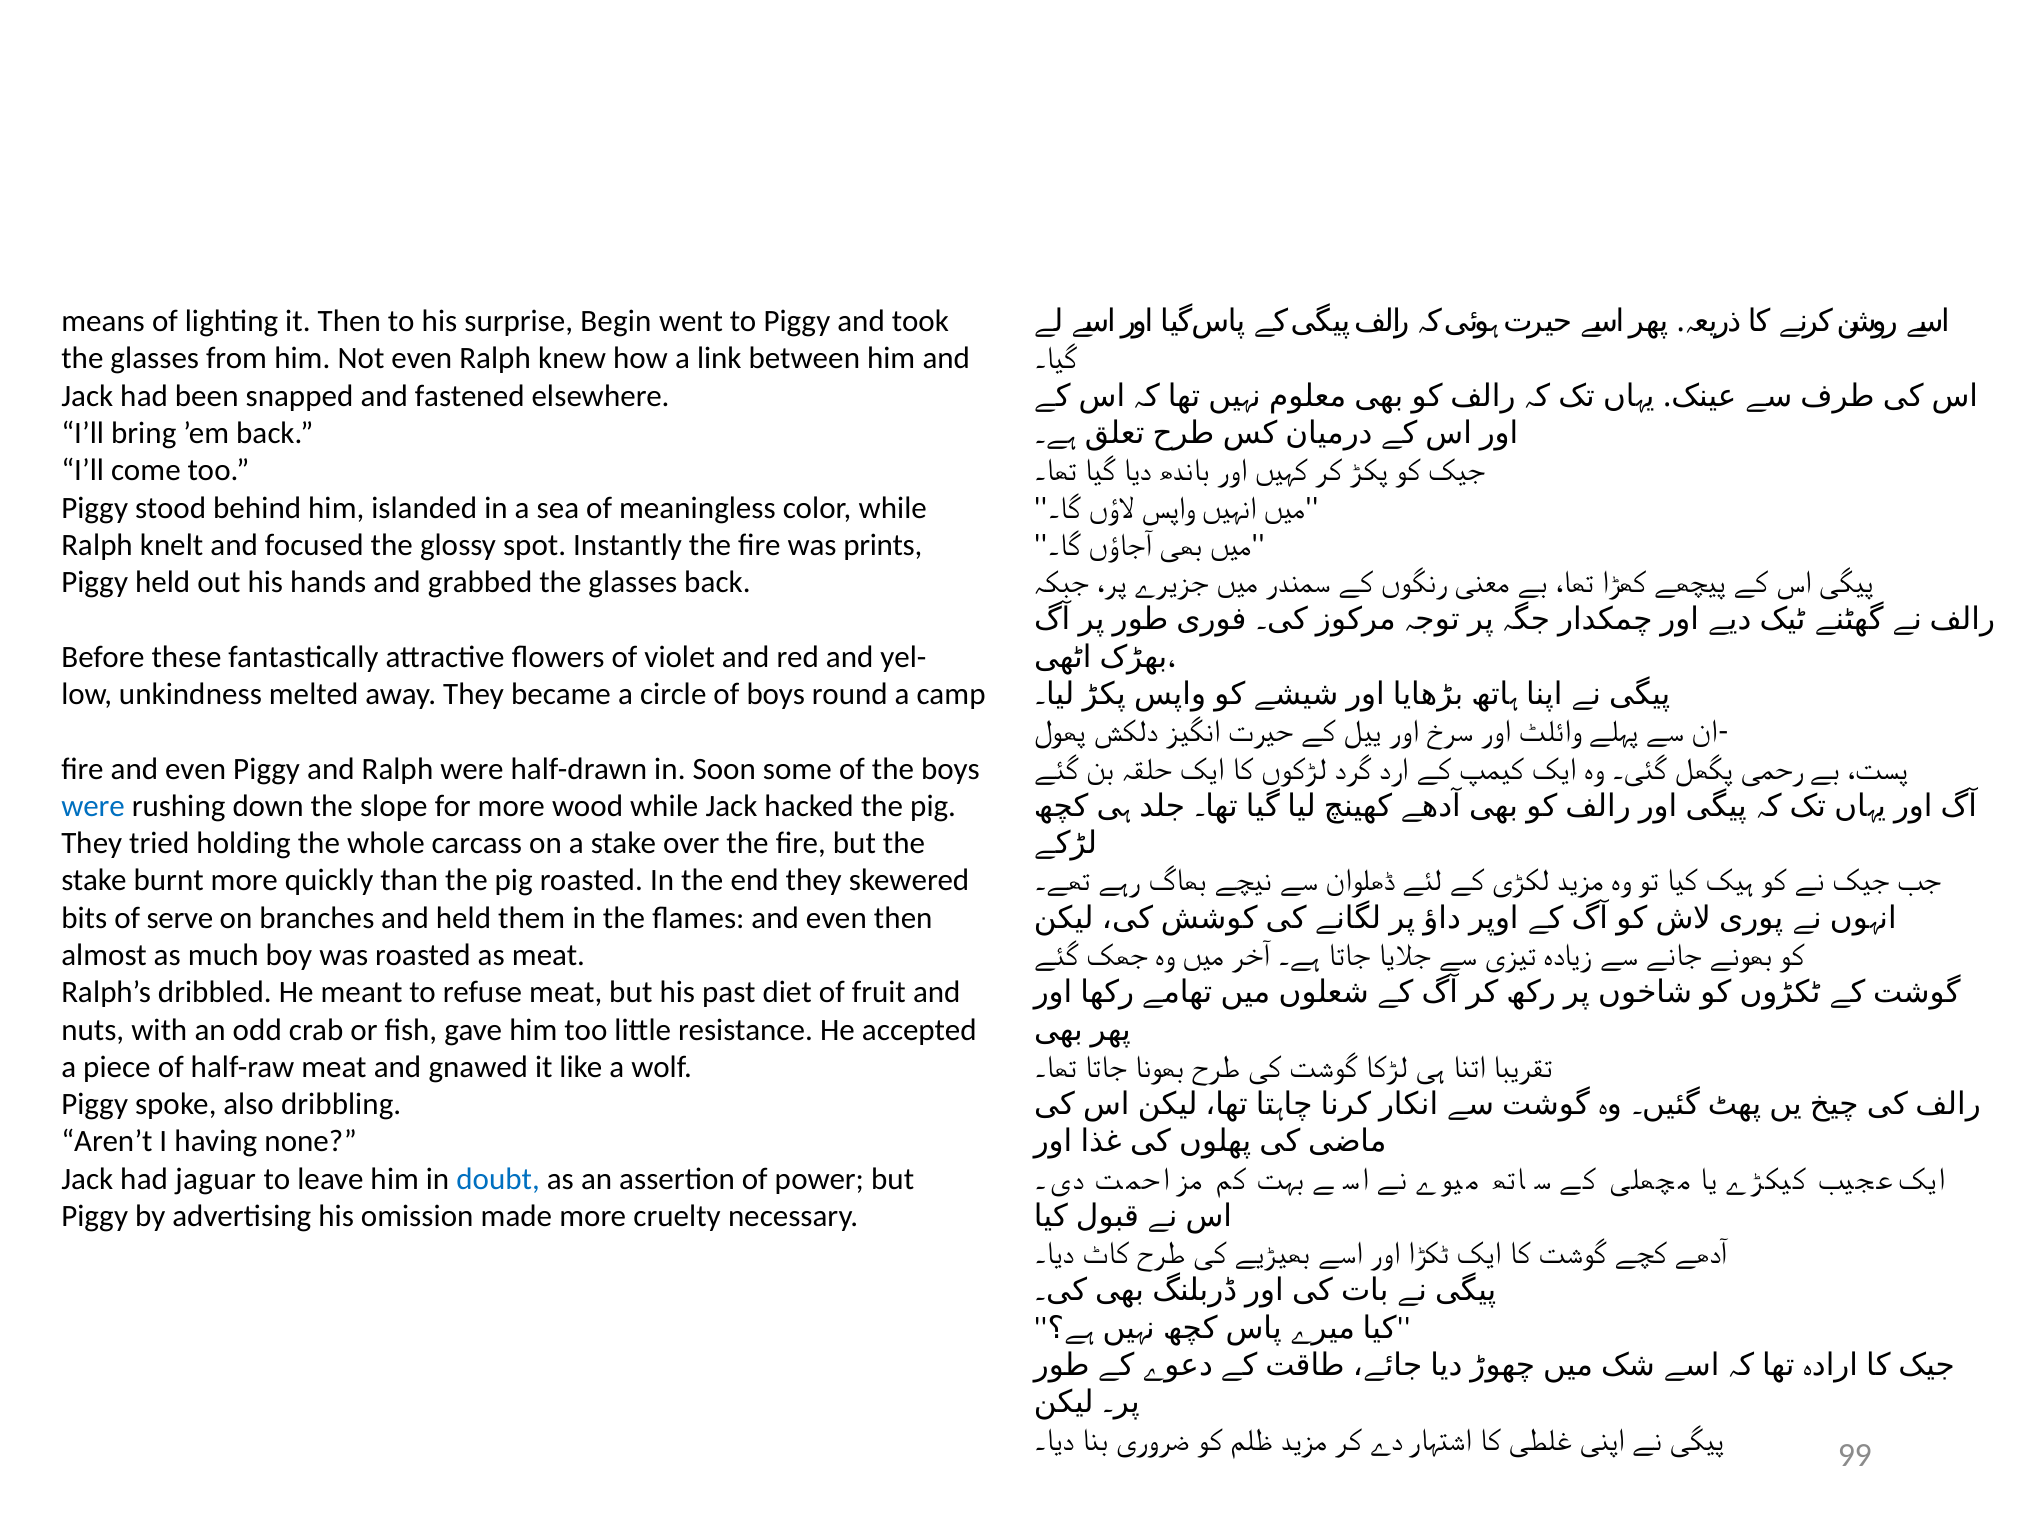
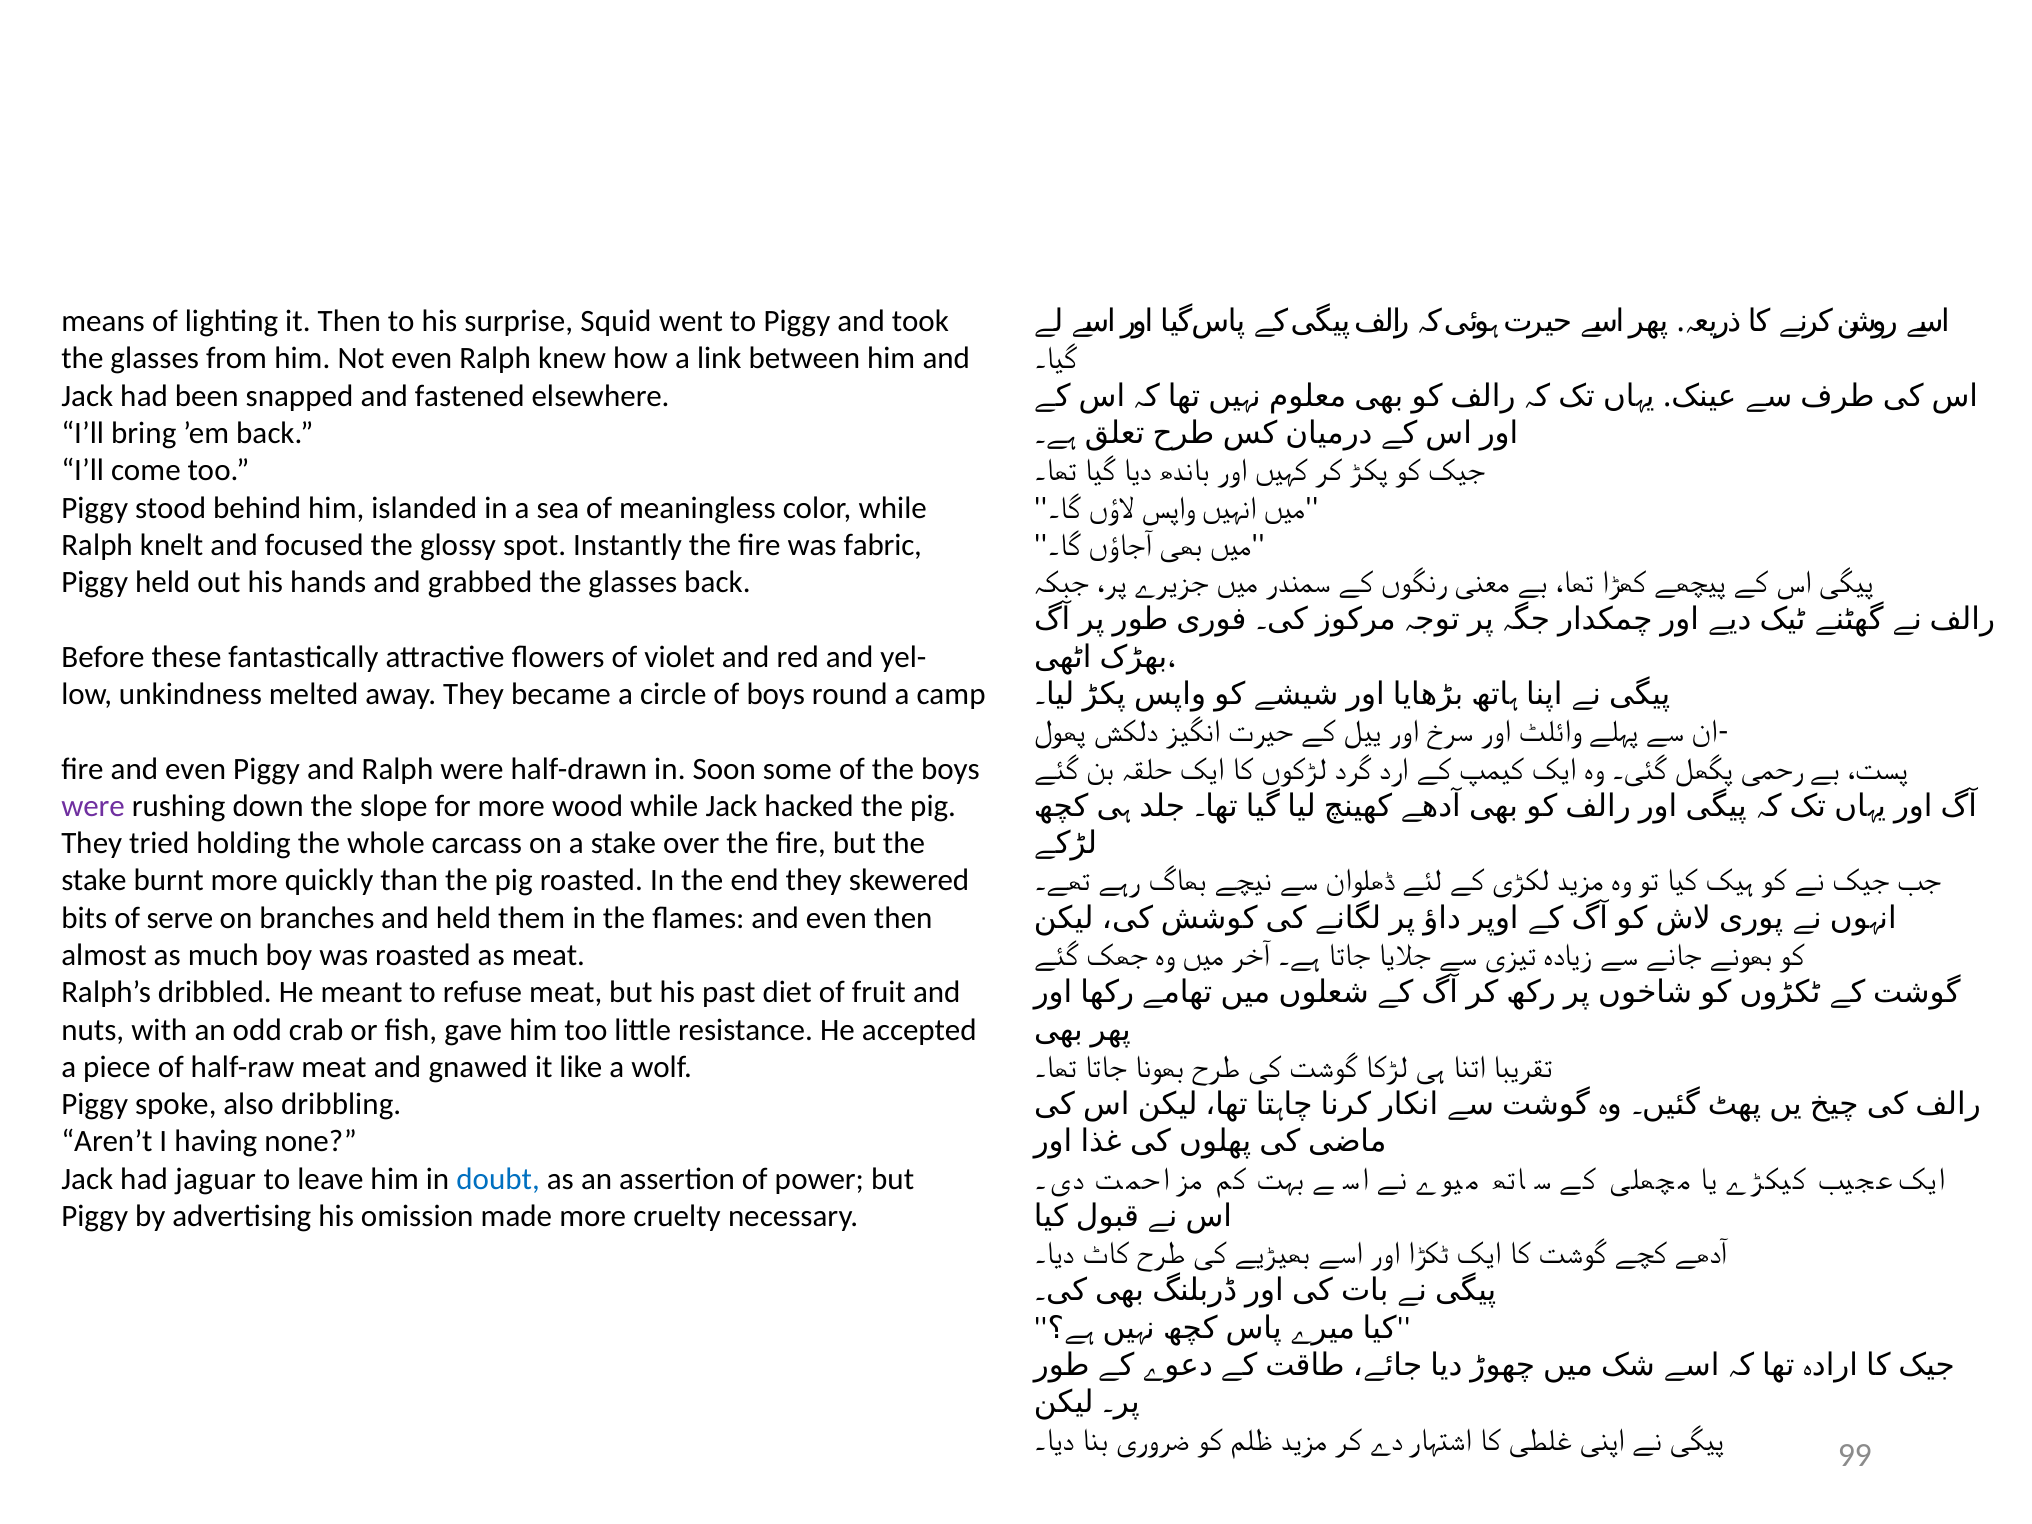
Begin: Begin -> Squid (616, 321)
prints: prints -> fabric (883, 545)
were colour: blue -> purple (93, 806)
